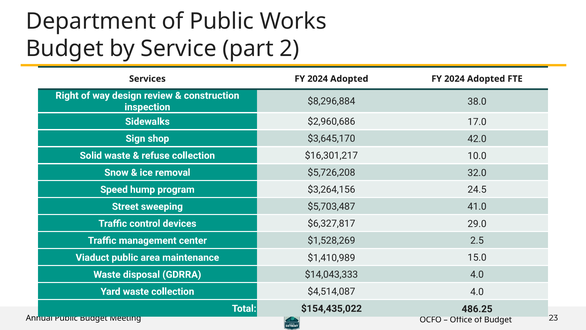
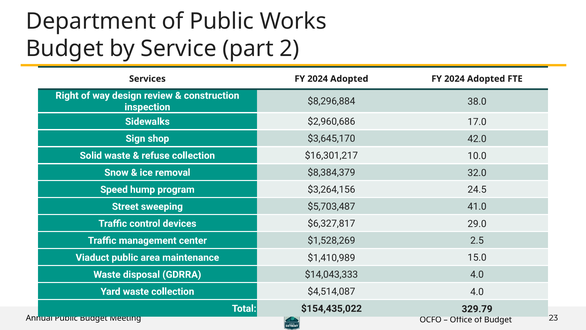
$5,726,208: $5,726,208 -> $8,384,379 (331, 172)
486.25: 486.25 -> 329.79 (477, 309)
